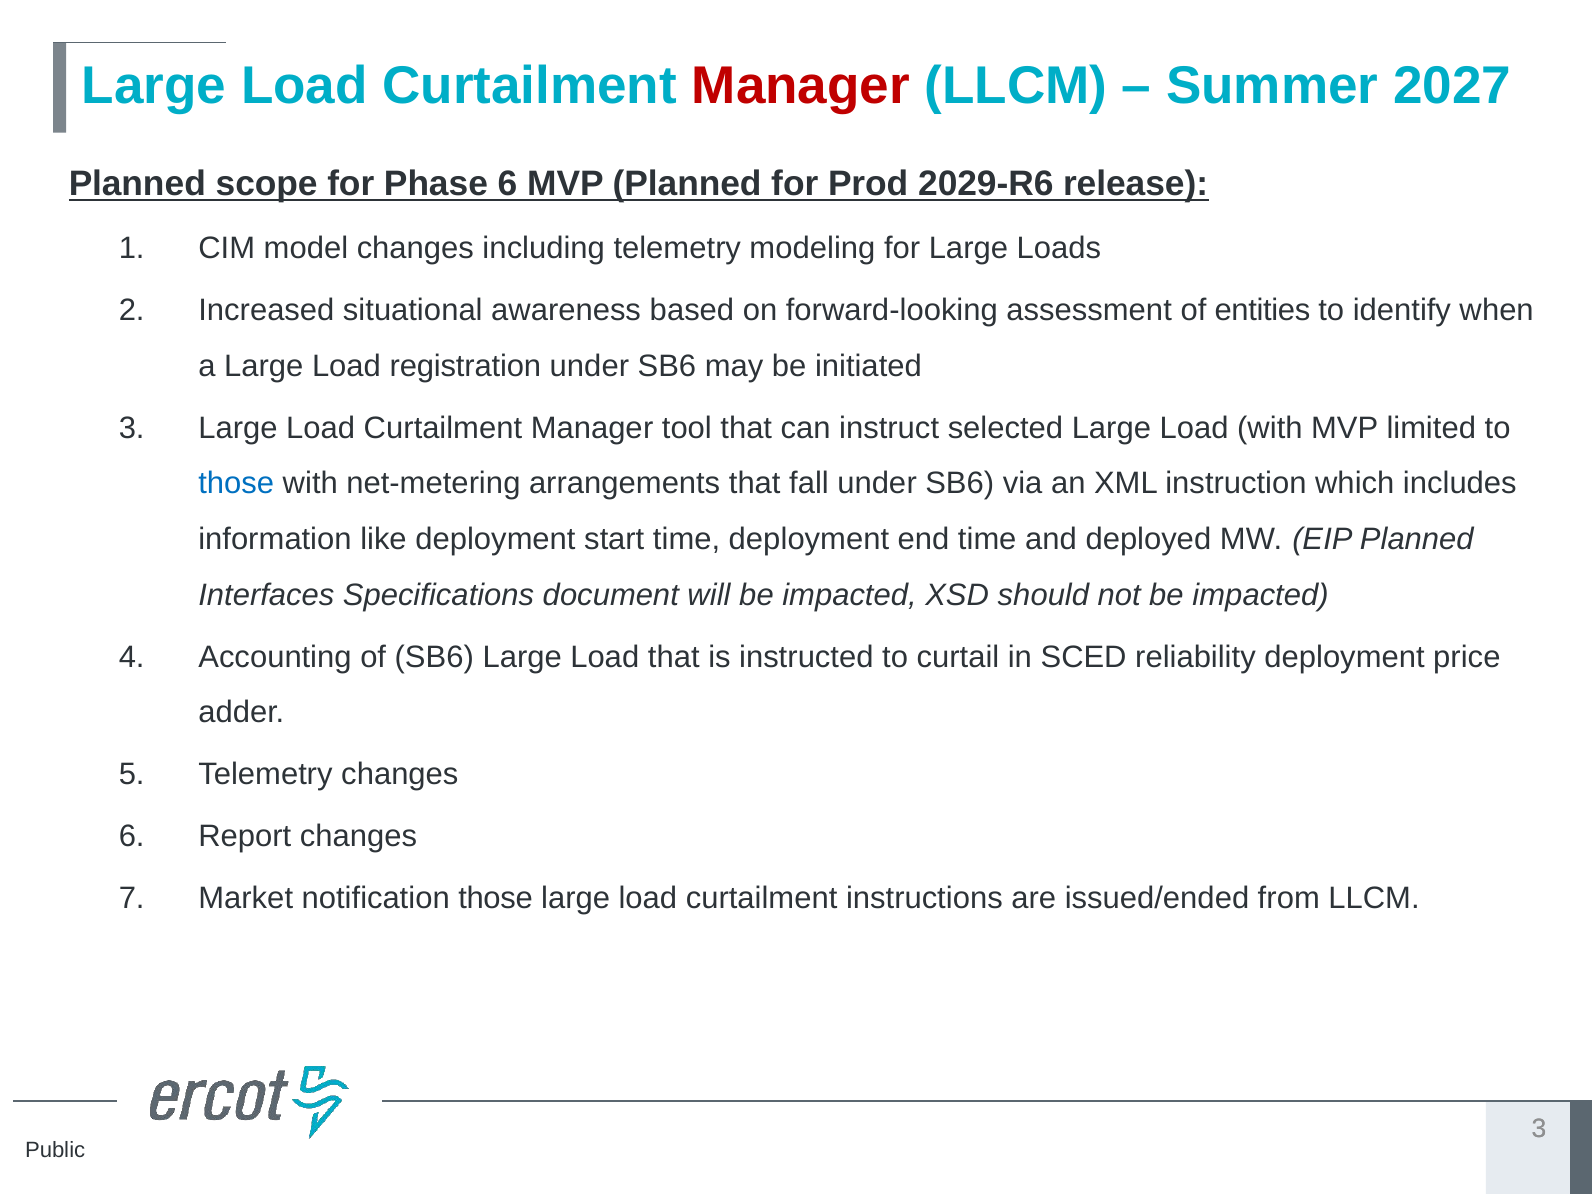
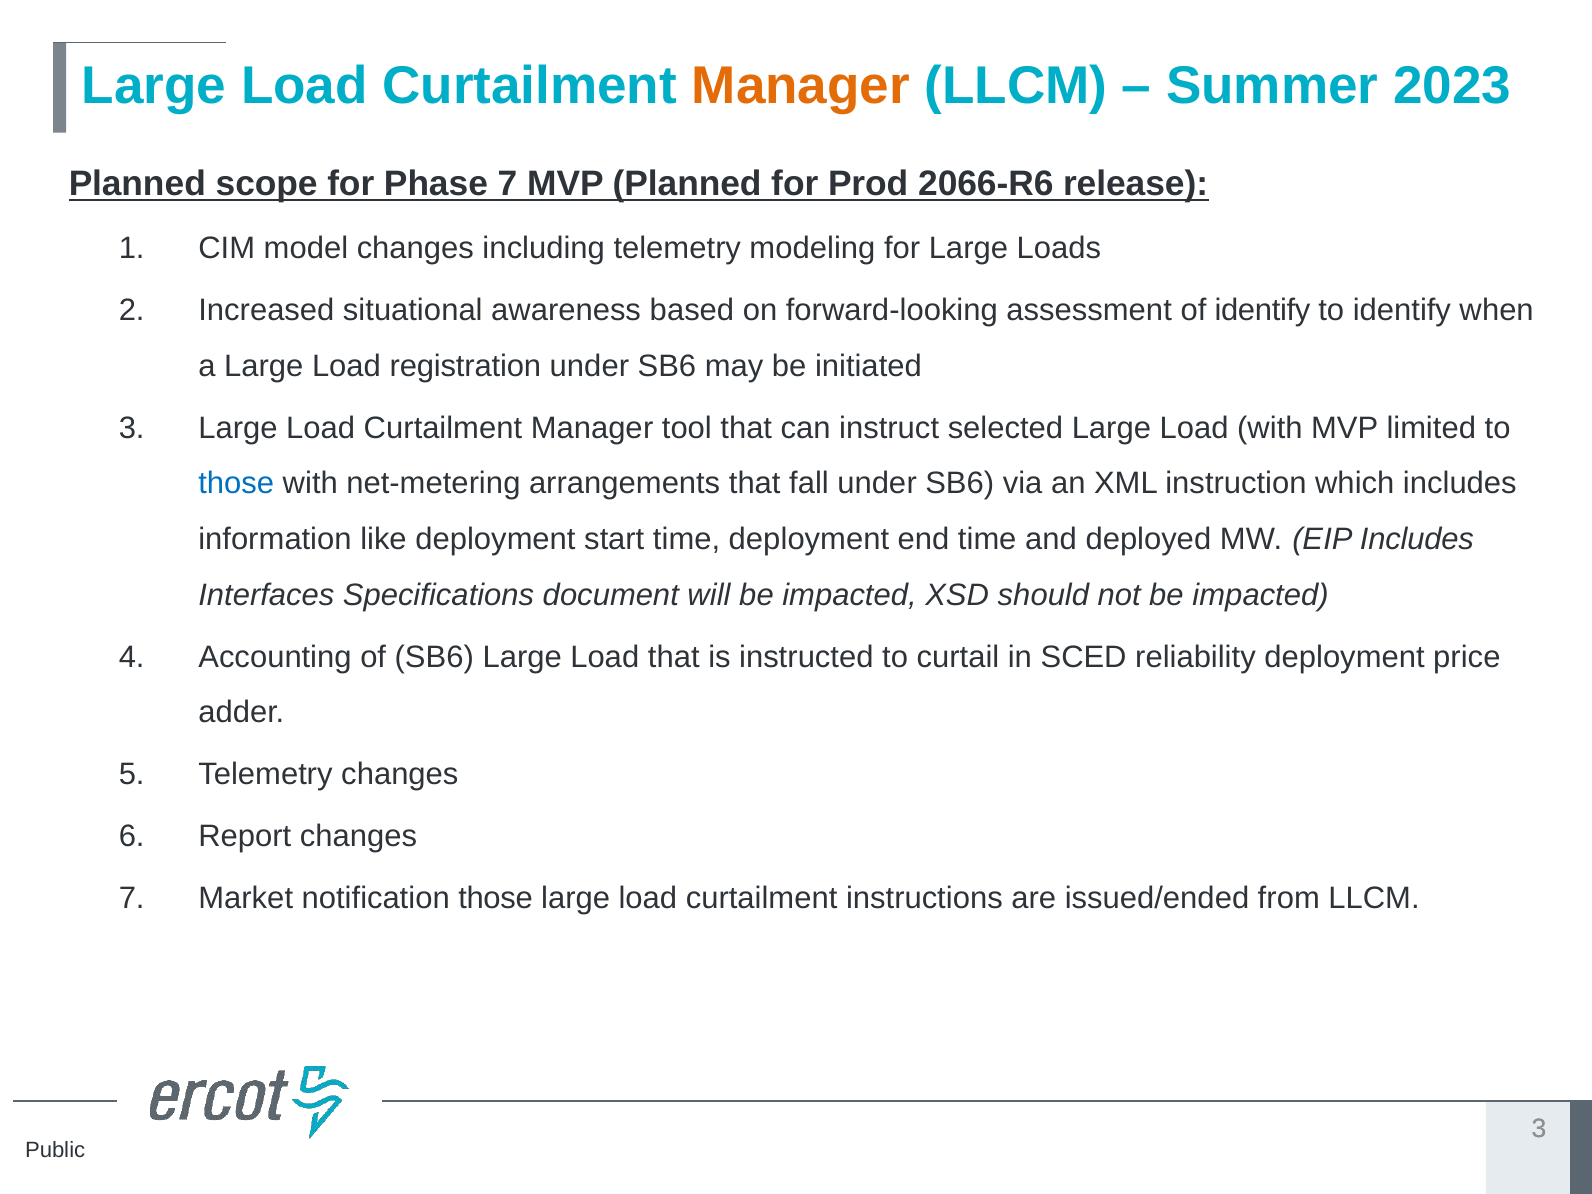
Manager colour: red -> orange (801, 86)
2027: 2027 -> 2023 (1452, 86)
Phase 6: 6 -> 7 (508, 184)
2029-R6: 2029-R6 -> 2066-R6 (986, 184)
of entities: entities -> identify (1262, 310)
EIP Planned: Planned -> Includes (1417, 539)
